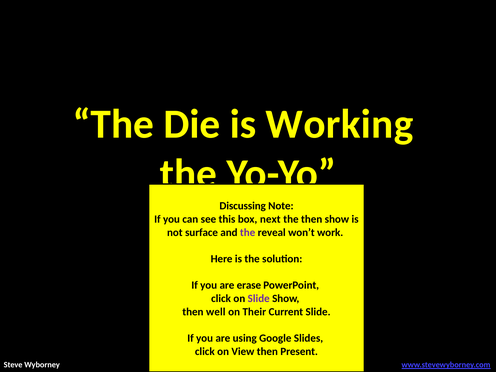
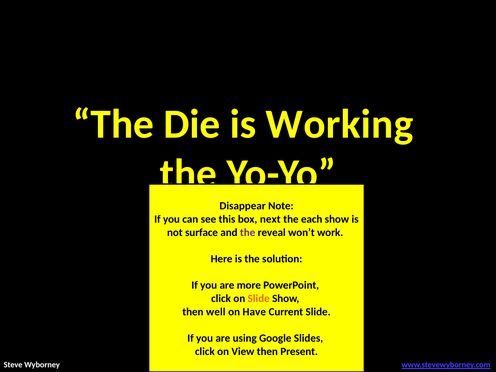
Discussing: Discussing -> Disappear (243, 206)
the then: then -> each (312, 219)
erase: erase -> more (249, 285)
Slide colour: purple -> orange (259, 299)
Their: Their -> Have (254, 312)
